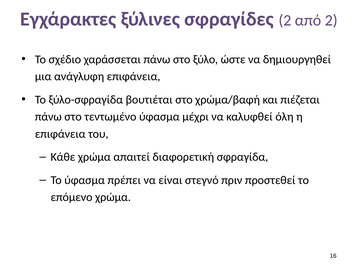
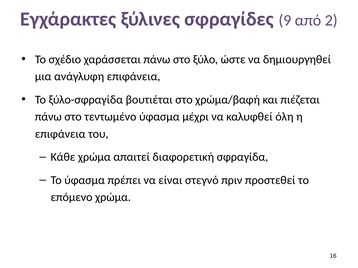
σφραγίδες 2: 2 -> 9 (285, 20)
